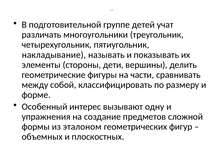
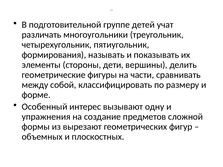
накладывание: накладывание -> формирования (54, 55)
эталоном: эталоном -> вырезают (82, 127)
